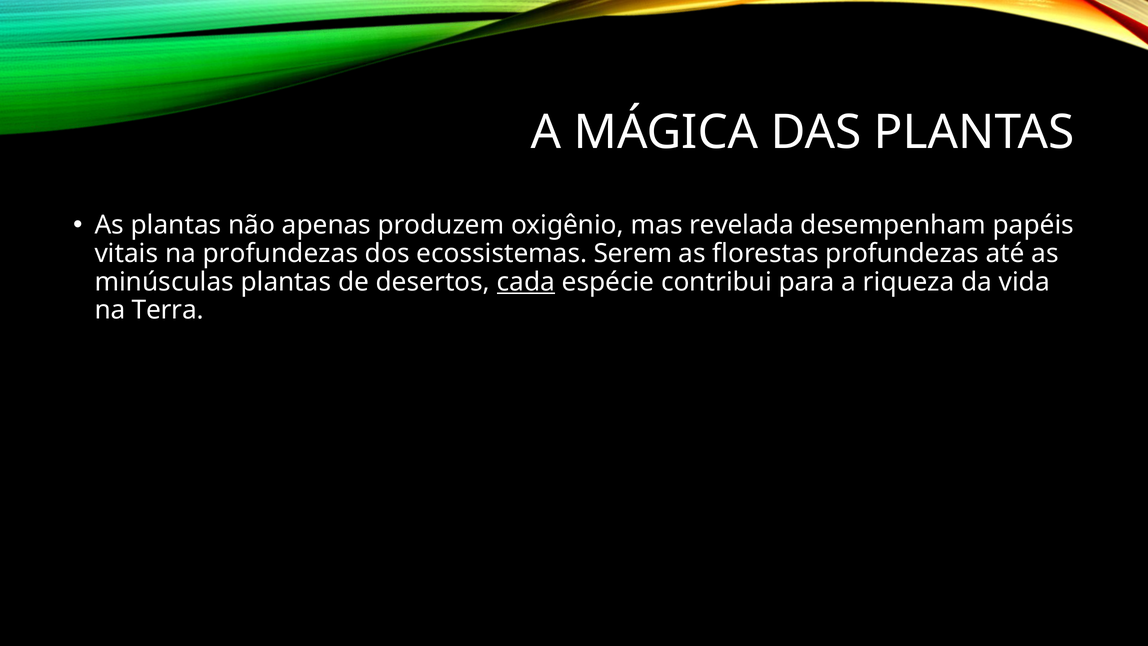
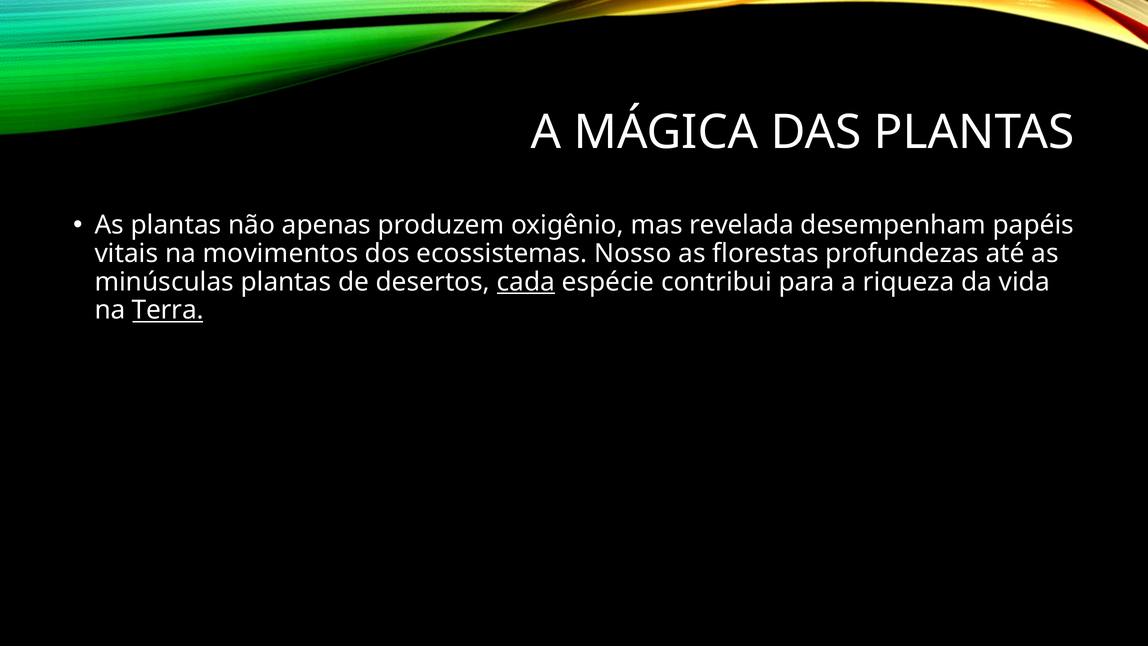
na profundezas: profundezas -> movimentos (280, 253)
Serem: Serem -> Nosso (633, 253)
Terra underline: none -> present (168, 310)
